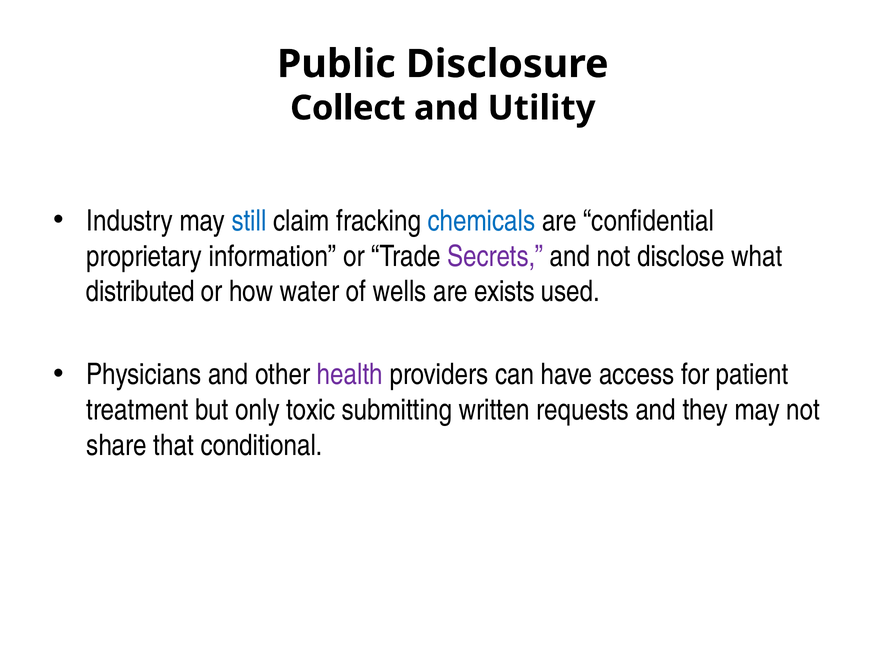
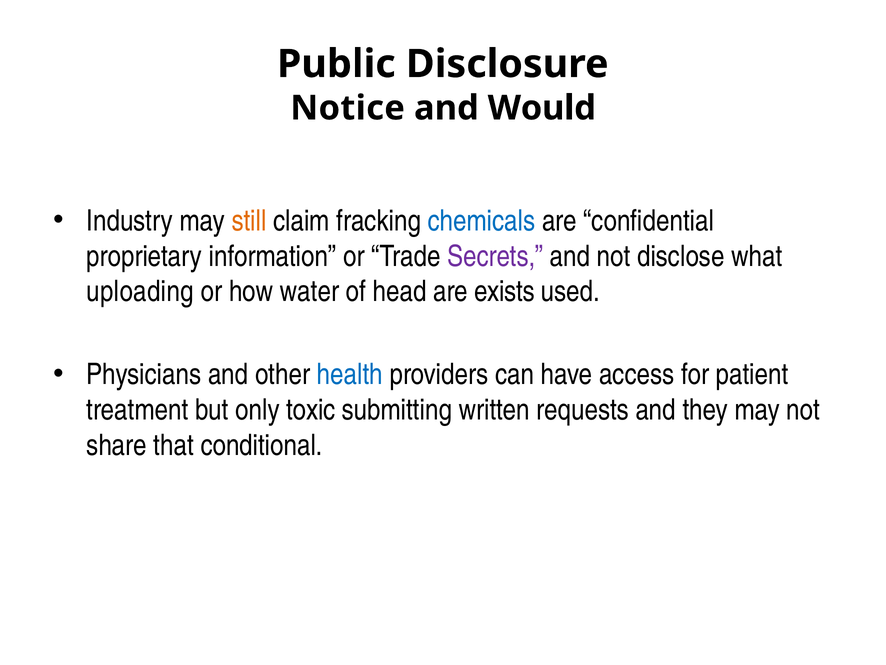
Collect: Collect -> Notice (348, 108)
Utility: Utility -> Would (542, 108)
still colour: blue -> orange (249, 221)
distributed: distributed -> uploading (140, 291)
wells: wells -> head (400, 291)
health colour: purple -> blue (350, 374)
